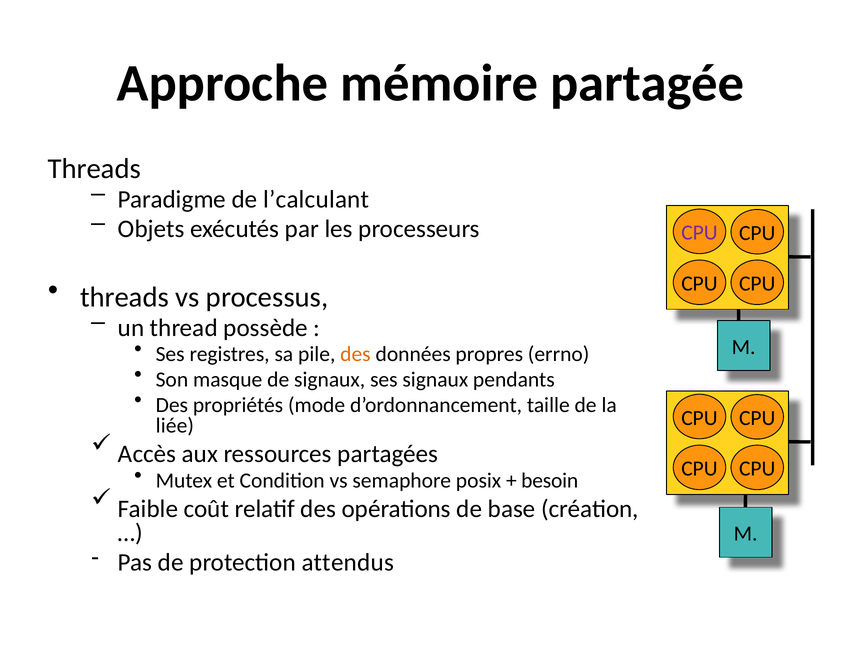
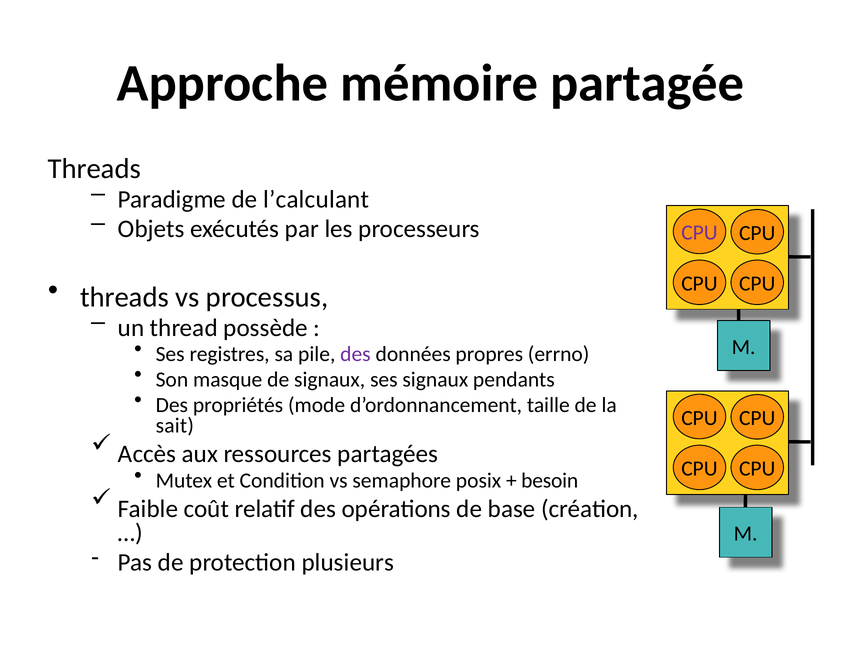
des colour: orange -> purple (355, 354)
liée: liée -> sait (175, 425)
attendus: attendus -> plusieurs (348, 562)
